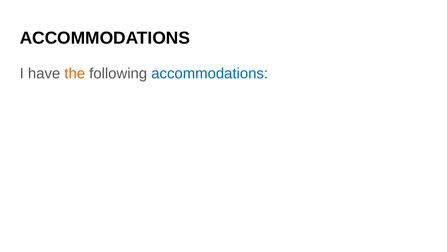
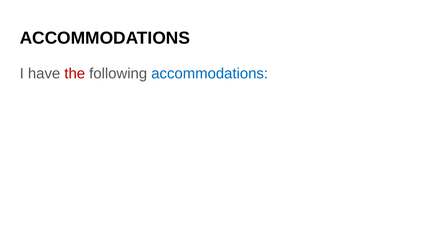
the colour: orange -> red (75, 73)
